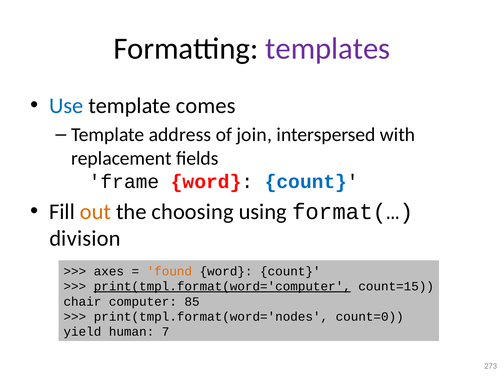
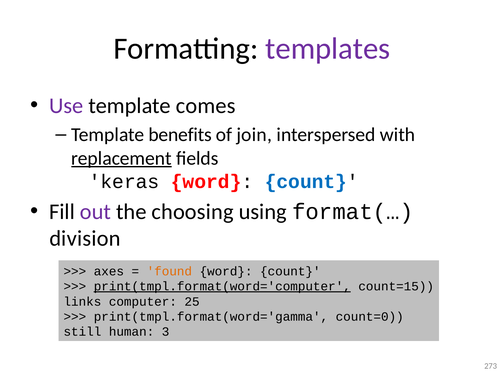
Use colour: blue -> purple (66, 106)
address: address -> benefits (180, 135)
replacement underline: none -> present (121, 158)
frame: frame -> keras (124, 182)
out colour: orange -> purple (95, 212)
chair: chair -> links (82, 302)
85: 85 -> 25 (192, 302)
print(tmpl.format(word='nodes: print(tmpl.format(word='nodes -> print(tmpl.format(word='gamma (211, 317)
yield: yield -> still (82, 332)
7: 7 -> 3 (166, 332)
